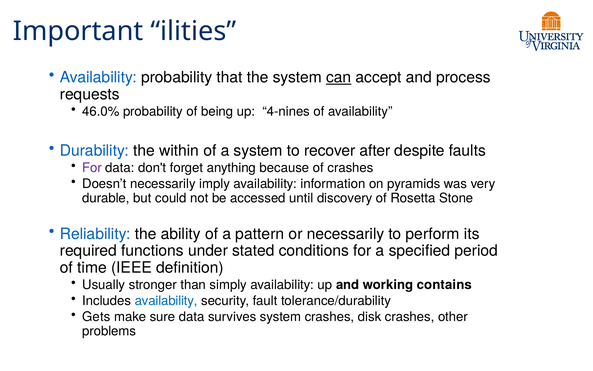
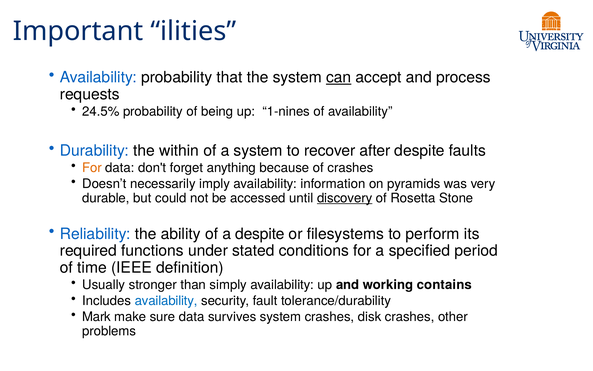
46.0%: 46.0% -> 24.5% (101, 111)
4-nines: 4-nines -> 1-nines (286, 111)
For colour: purple -> orange (92, 168)
discovery underline: none -> present (345, 198)
a pattern: pattern -> despite (260, 234)
or necessarily: necessarily -> filesystems (345, 234)
Gets: Gets -> Mark (96, 317)
